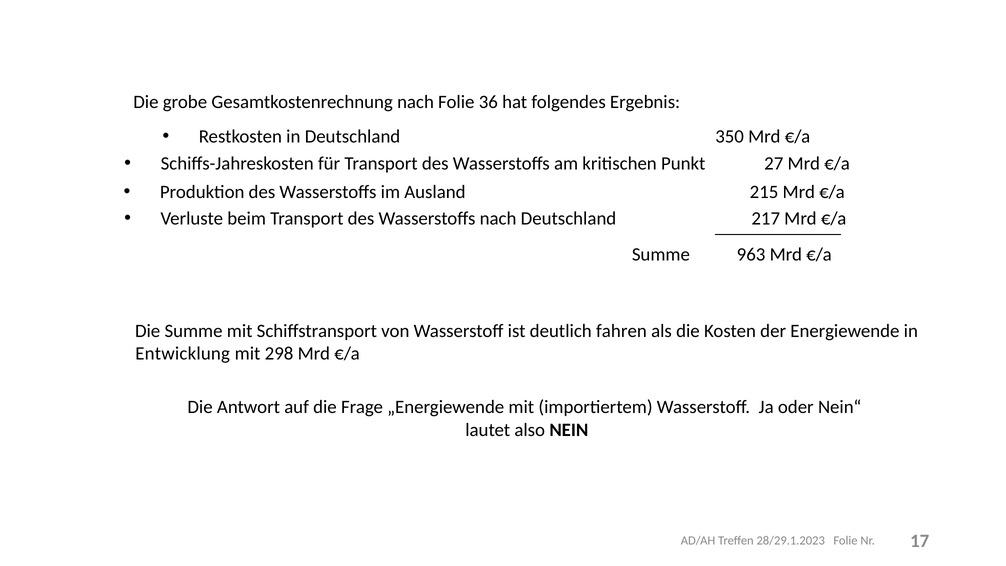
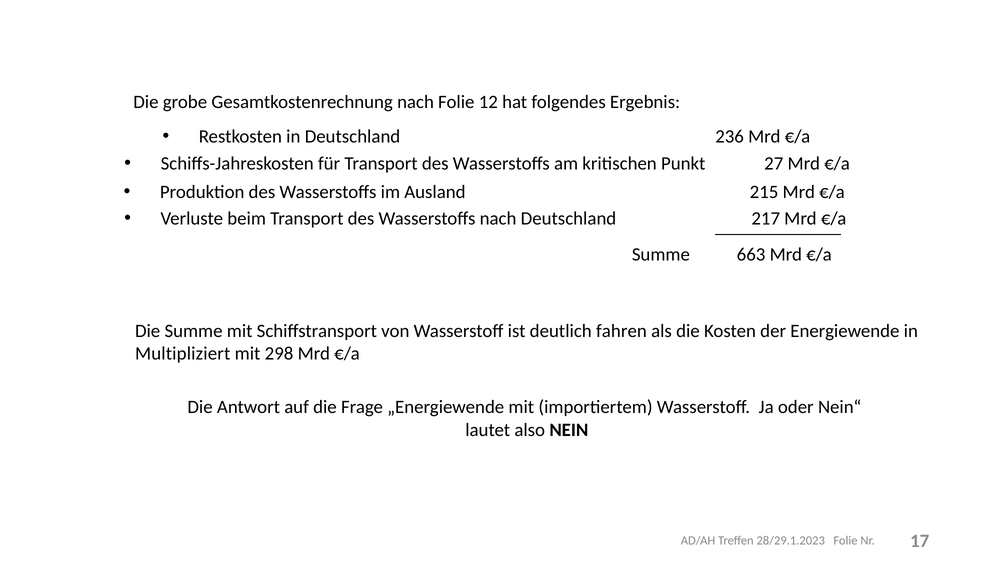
36: 36 -> 12 (488, 102)
350: 350 -> 236 (730, 136)
963: 963 -> 663 (751, 254)
Entwicklung: Entwicklung -> Multipliziert (183, 353)
